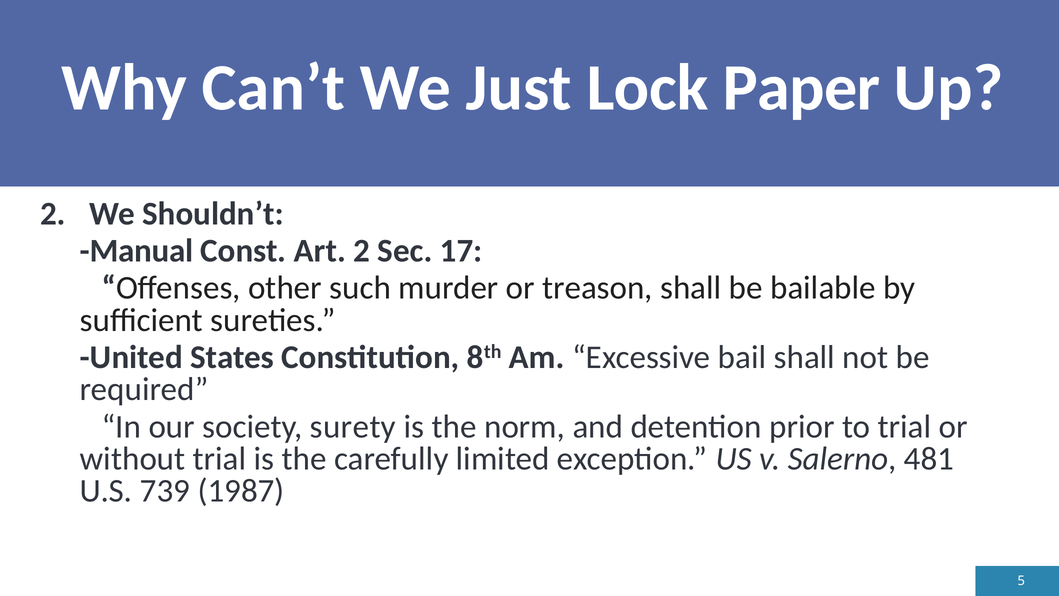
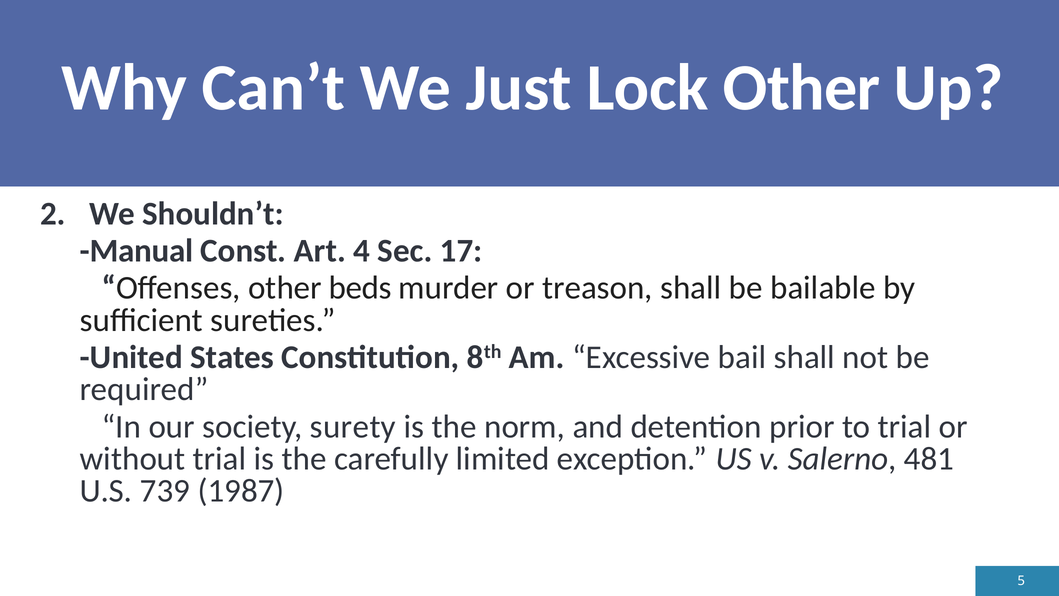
Lock Paper: Paper -> Other (802, 88)
Art 2: 2 -> 4 (362, 251)
such: such -> beds (360, 288)
